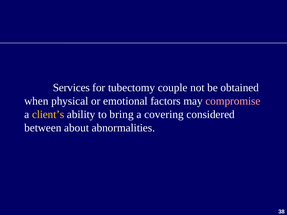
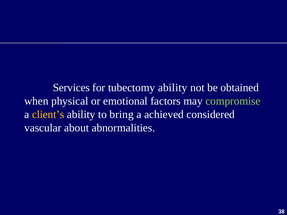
tubectomy couple: couple -> ability (173, 88)
compromise colour: pink -> light green (233, 101)
covering: covering -> achieved (164, 115)
between: between -> vascular (43, 128)
